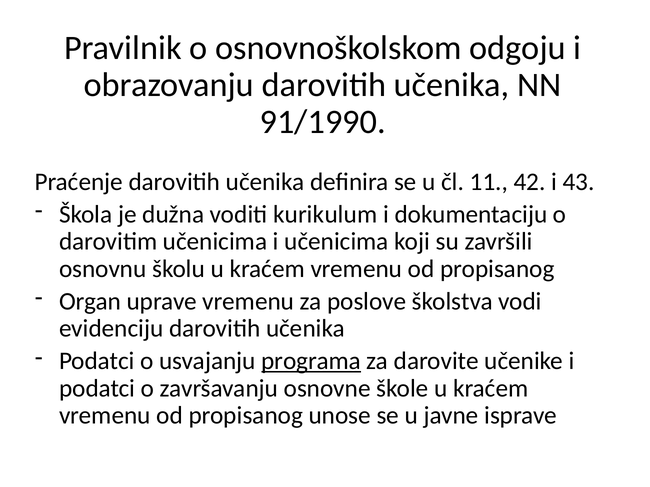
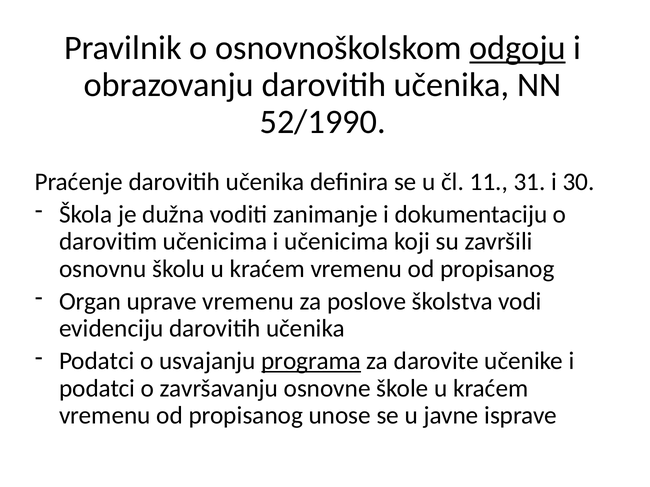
odgoju underline: none -> present (518, 48)
91/1990: 91/1990 -> 52/1990 (323, 122)
42: 42 -> 31 (530, 182)
43: 43 -> 30 (579, 182)
kurikulum: kurikulum -> zanimanje (325, 215)
